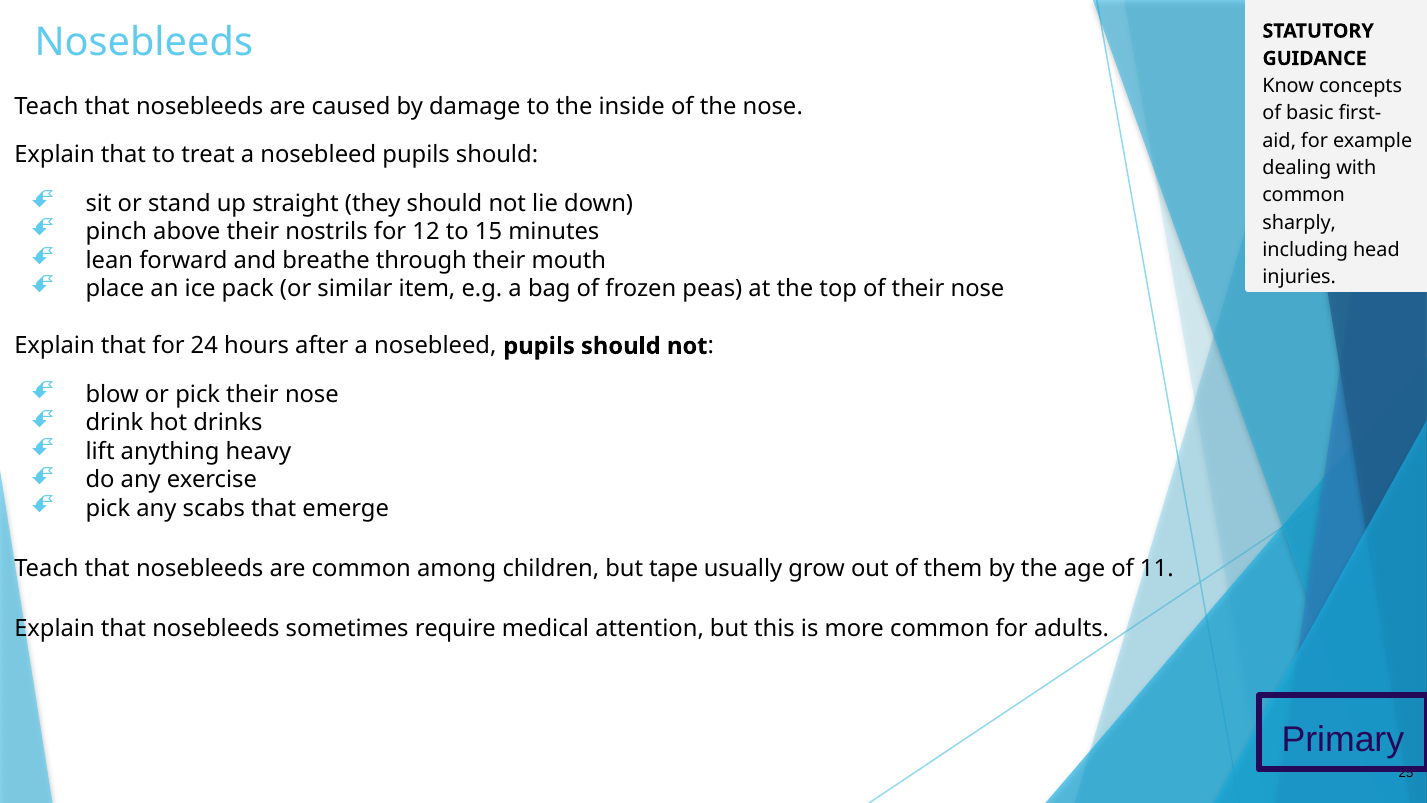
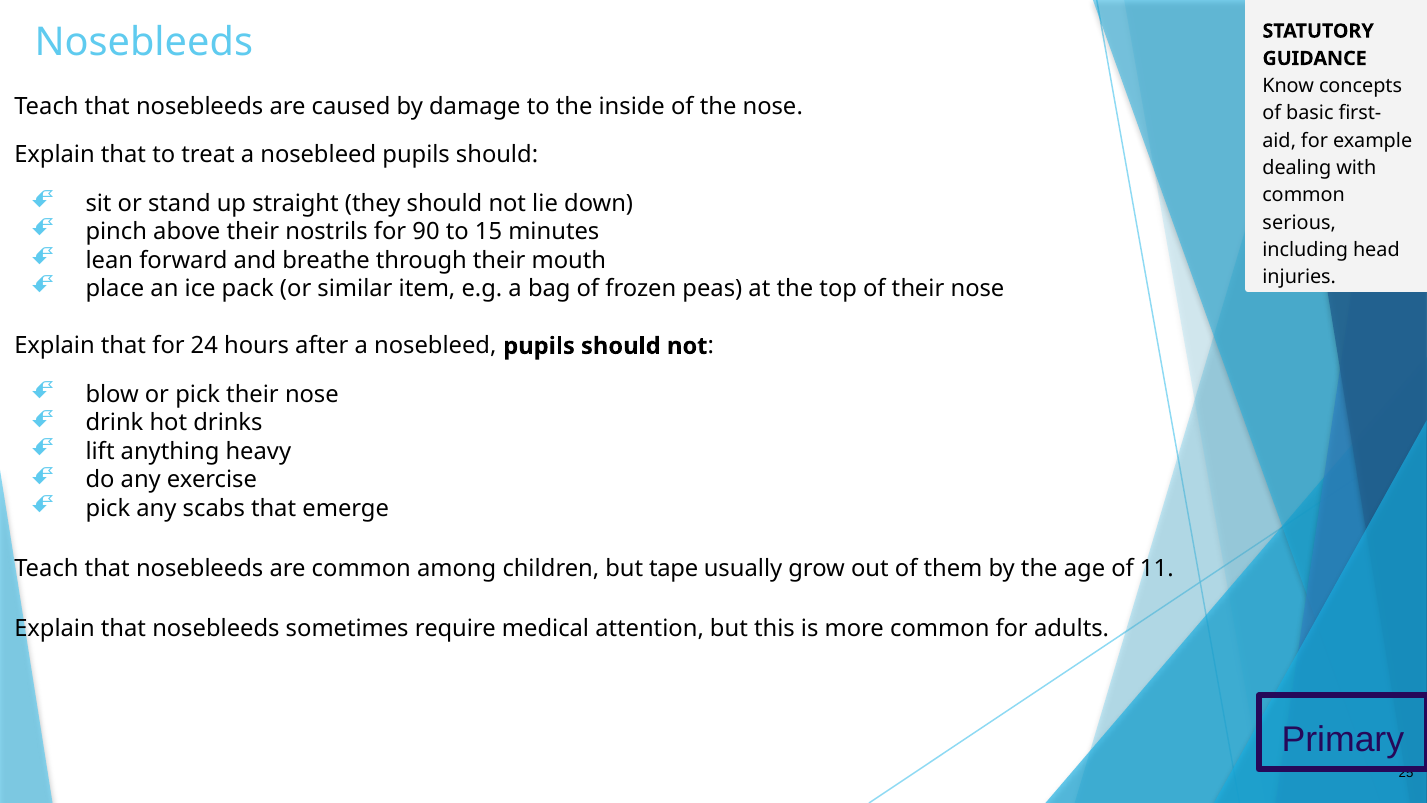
sharply: sharply -> serious (1299, 223)
12: 12 -> 90 (426, 232)
